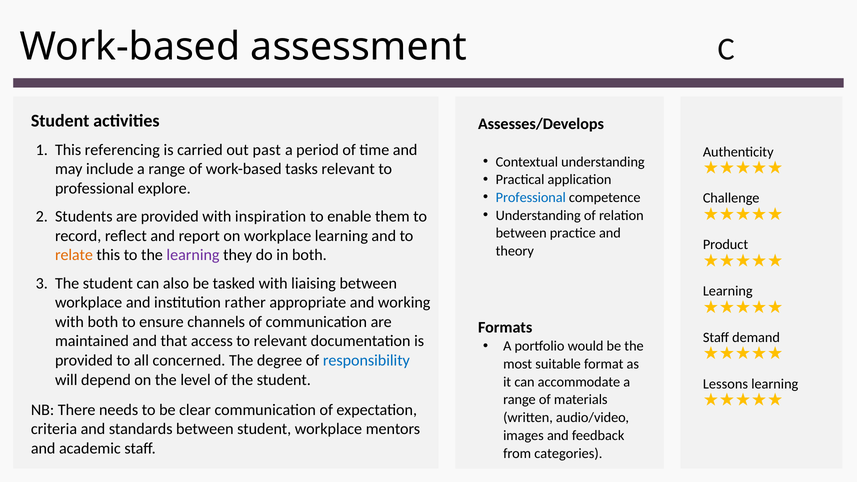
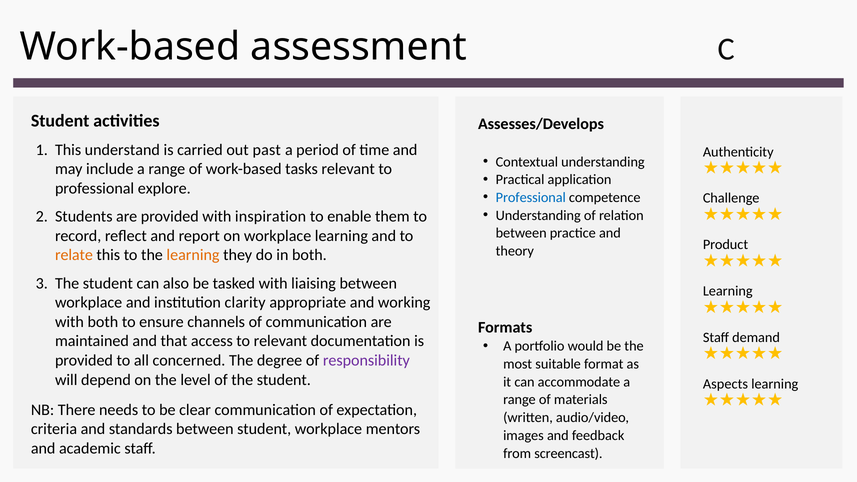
referencing: referencing -> understand (122, 150)
learning colour: purple -> orange (193, 255)
rather: rather -> clarity (245, 303)
responsibility colour: blue -> purple (366, 361)
Lessons: Lessons -> Aspects (725, 384)
categories: categories -> screencast (568, 453)
